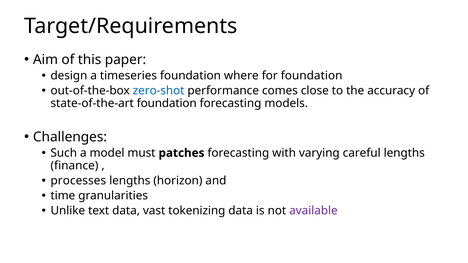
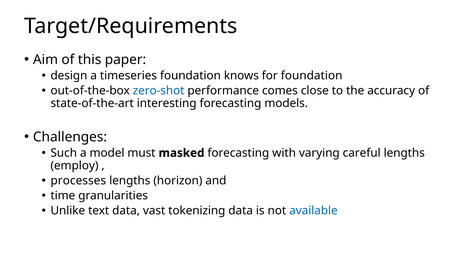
where: where -> knows (241, 76)
state-of-the-art foundation: foundation -> interesting (167, 103)
patches: patches -> masked (182, 153)
finance: finance -> employ (74, 166)
available colour: purple -> blue (313, 211)
